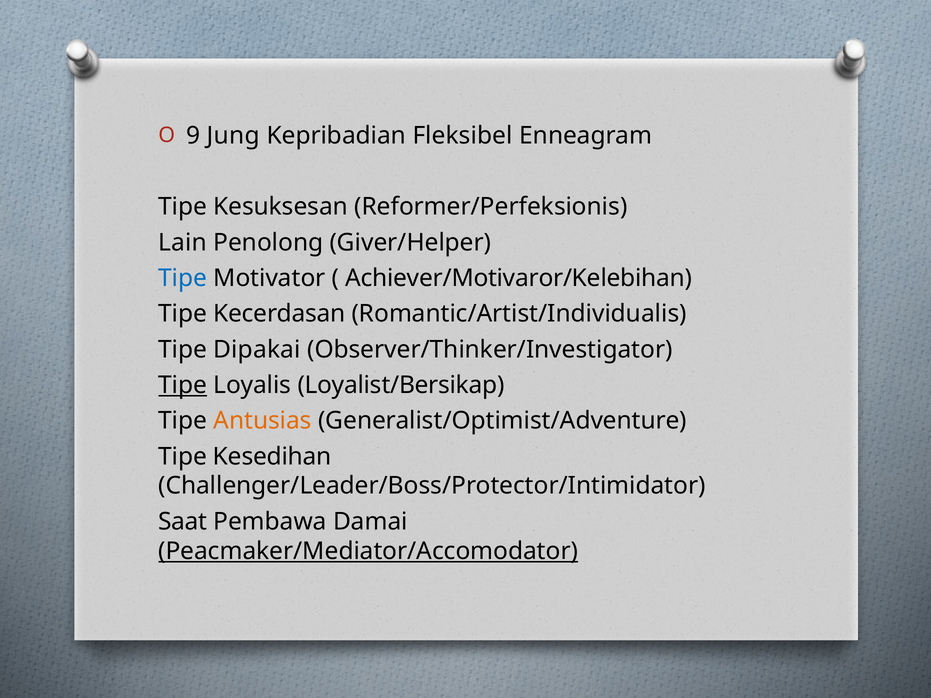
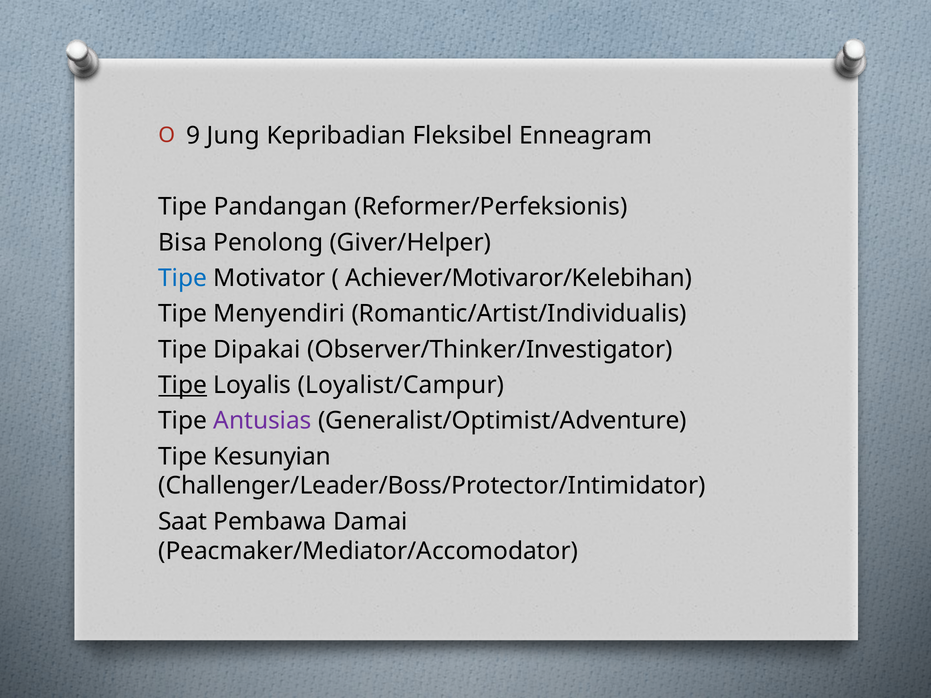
Kesuksesan: Kesuksesan -> Pandangan (280, 207)
Lain: Lain -> Bisa (183, 243)
Kecerdasan: Kecerdasan -> Menyendiri (279, 314)
Loyalist/Bersikap: Loyalist/Bersikap -> Loyalist/Campur (401, 385)
Antusias colour: orange -> purple (263, 421)
Kesedihan: Kesedihan -> Kesunyian (272, 457)
Peacmaker/Mediator/Accomodator underline: present -> none (368, 551)
